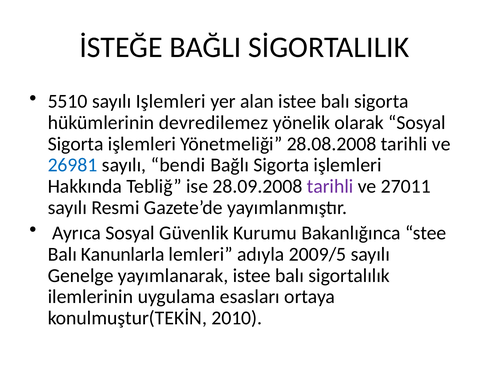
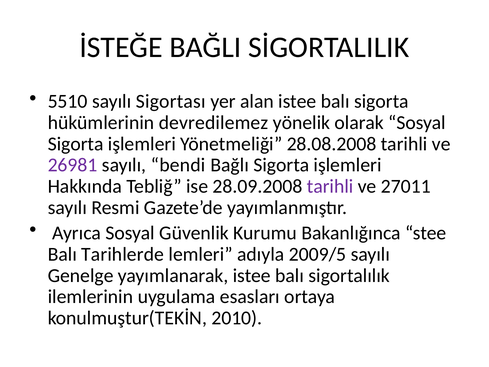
sayılı Işlemleri: Işlemleri -> Sigortası (171, 101)
26981 colour: blue -> purple (73, 165)
Kanunlarla: Kanunlarla -> Tarihlerde (123, 254)
